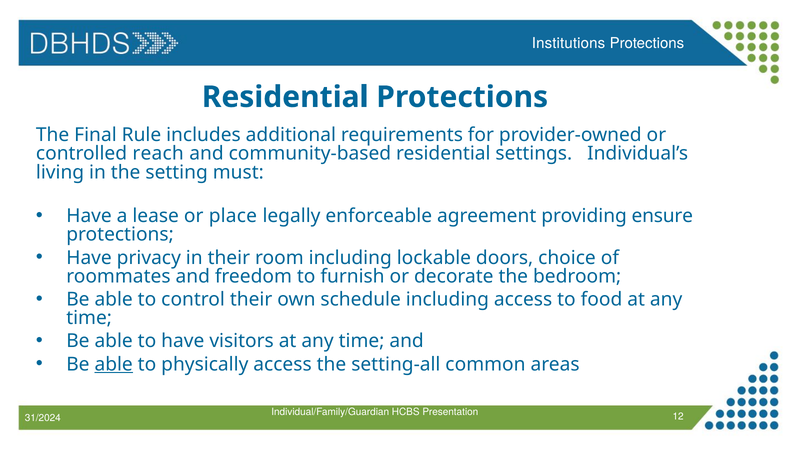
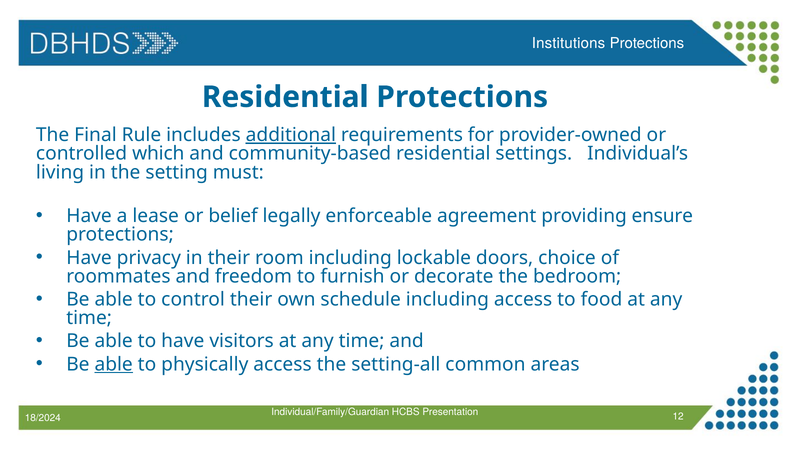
additional underline: none -> present (291, 135)
reach: reach -> which (158, 154)
place: place -> belief (233, 216)
31/2024: 31/2024 -> 18/2024 (43, 418)
